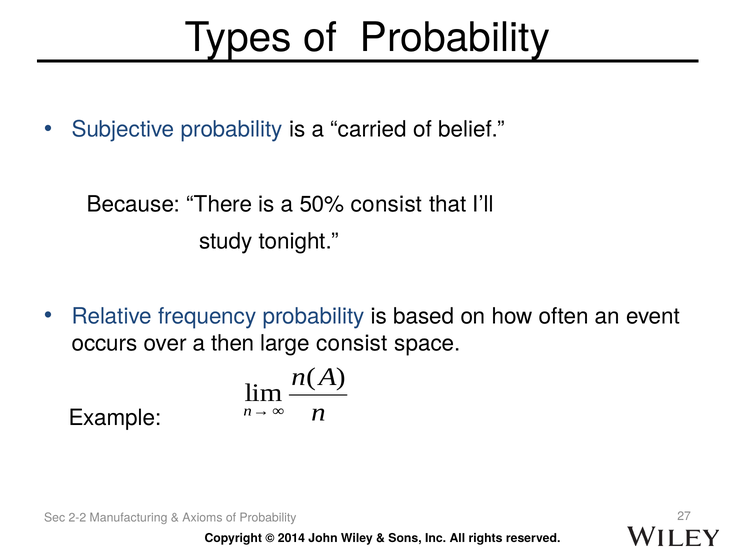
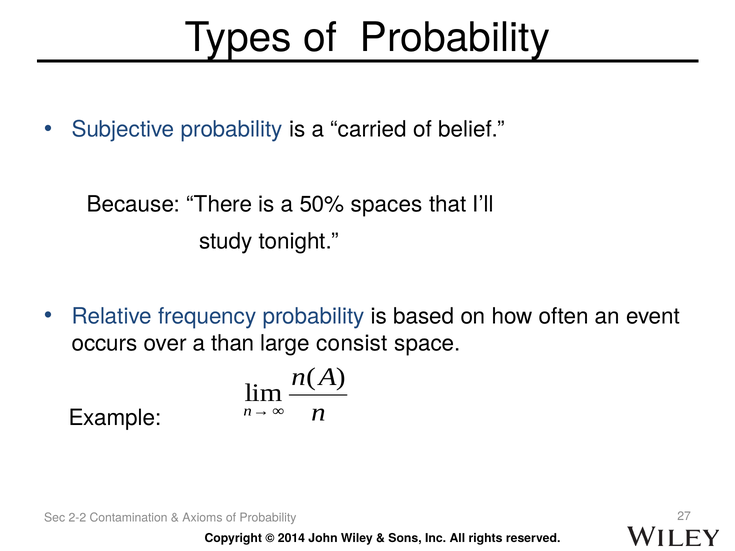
50% consist: consist -> spaces (387, 204)
then: then -> than (233, 343)
Manufacturing: Manufacturing -> Contamination (129, 518)
